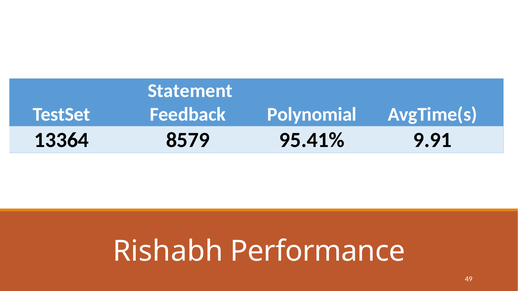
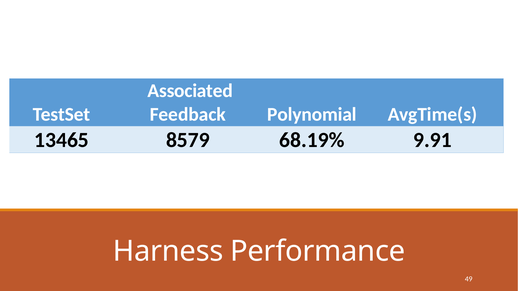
Statement: Statement -> Associated (190, 91)
13364: 13364 -> 13465 (62, 140)
95.41%: 95.41% -> 68.19% (312, 140)
Rishabh: Rishabh -> Harness (168, 251)
